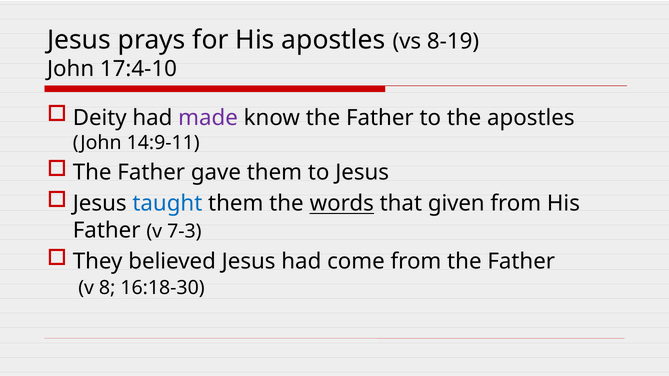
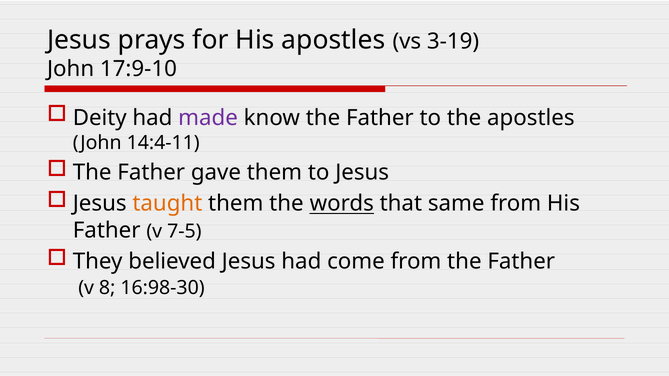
8-19: 8-19 -> 3-19 (453, 42)
17:4-10: 17:4-10 -> 17:9-10 (138, 69)
14:9-11: 14:9-11 -> 14:4-11 (163, 143)
taught colour: blue -> orange (167, 204)
given: given -> same (456, 204)
7-3: 7-3 -> 7-5 (184, 231)
16:18-30: 16:18-30 -> 16:98-30 (163, 288)
